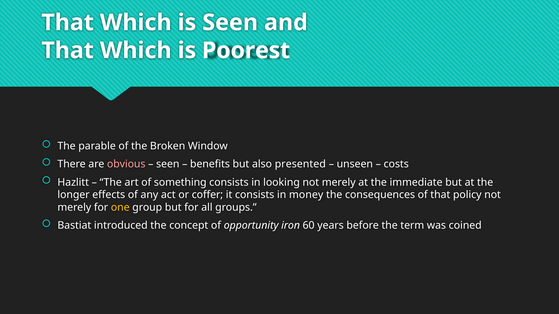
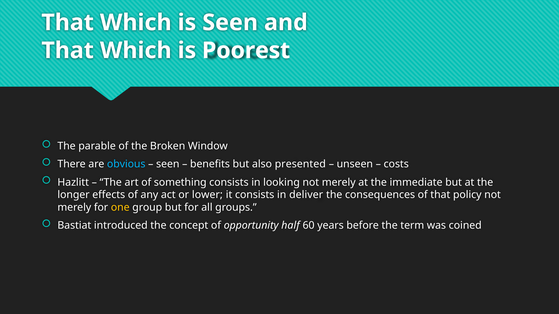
obvious colour: pink -> light blue (126, 164)
coffer: coffer -> lower (207, 195)
money: money -> deliver (306, 195)
iron: iron -> half (290, 226)
